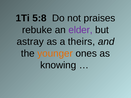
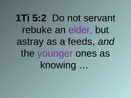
5:8: 5:8 -> 5:2 (39, 18)
praises: praises -> servant (100, 18)
theirs: theirs -> feeds (81, 42)
younger colour: orange -> purple (55, 54)
